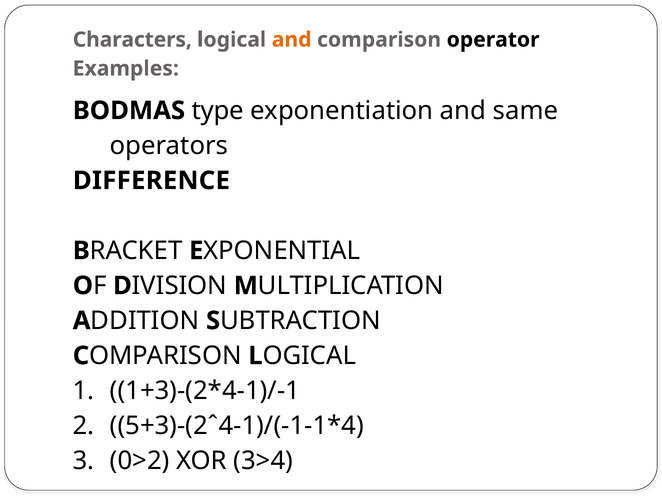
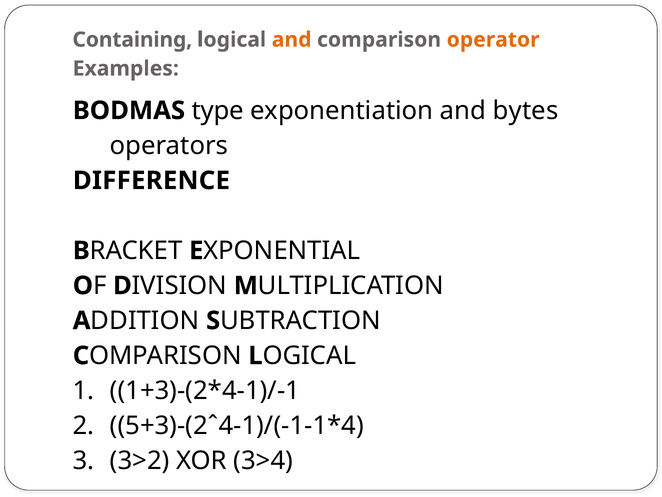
Characters: Characters -> Containing (132, 40)
operator colour: black -> orange (493, 40)
same: same -> bytes (526, 110)
0>2: 0>2 -> 3>2 (140, 460)
